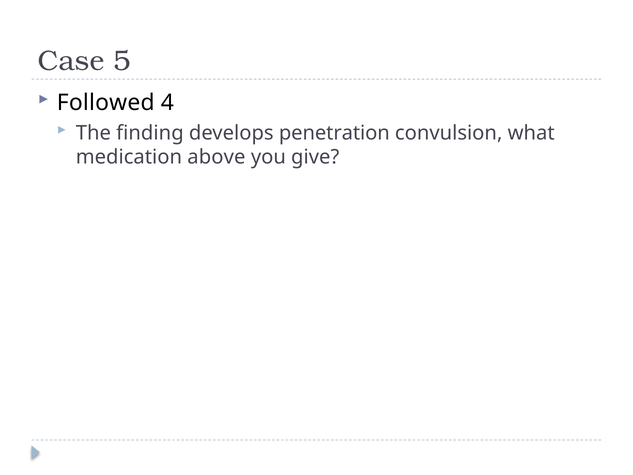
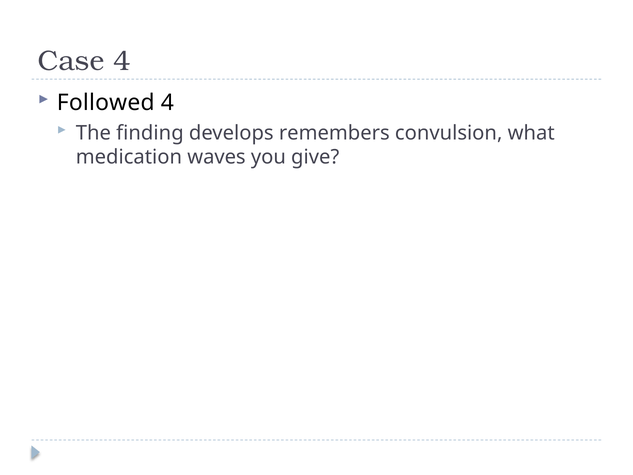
Case 5: 5 -> 4 (122, 61)
penetration: penetration -> remembers (334, 133)
above: above -> waves (216, 157)
